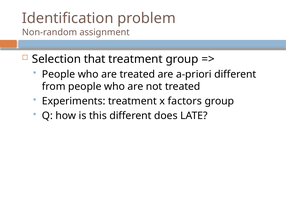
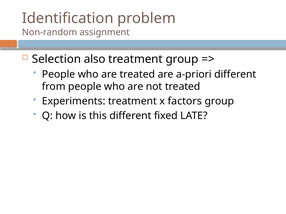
that: that -> also (95, 59)
does: does -> fixed (166, 116)
